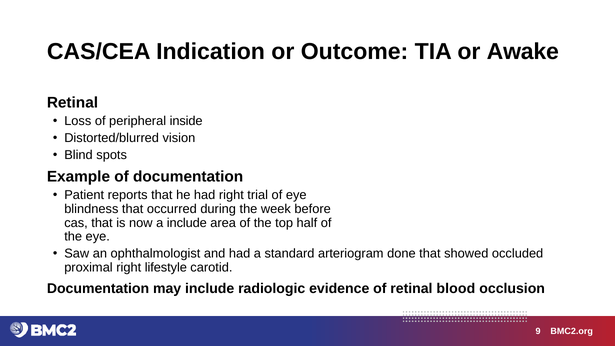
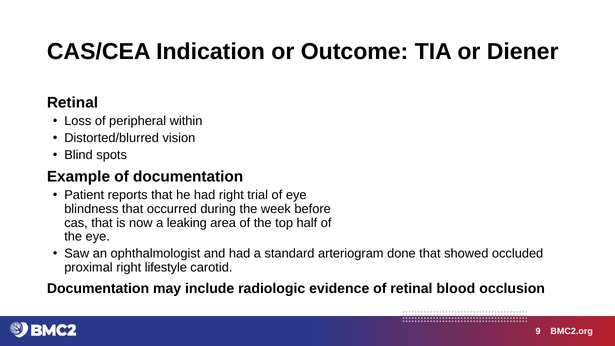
Awake: Awake -> Diener (523, 52)
inside: inside -> within (186, 121)
a include: include -> leaking (187, 223)
